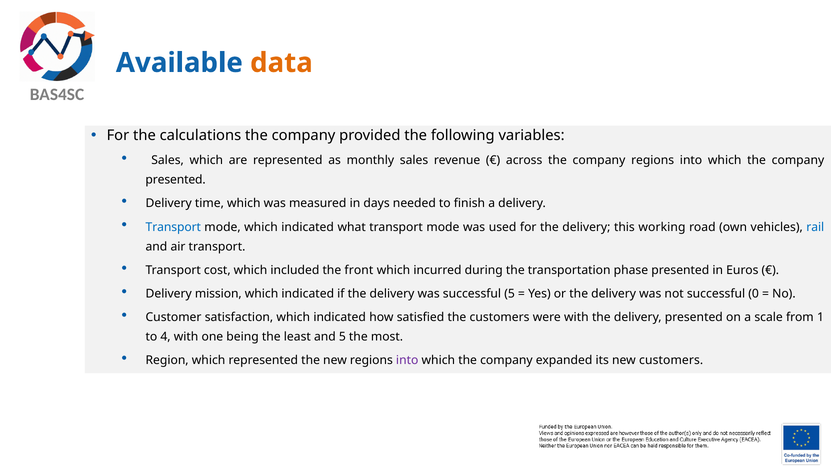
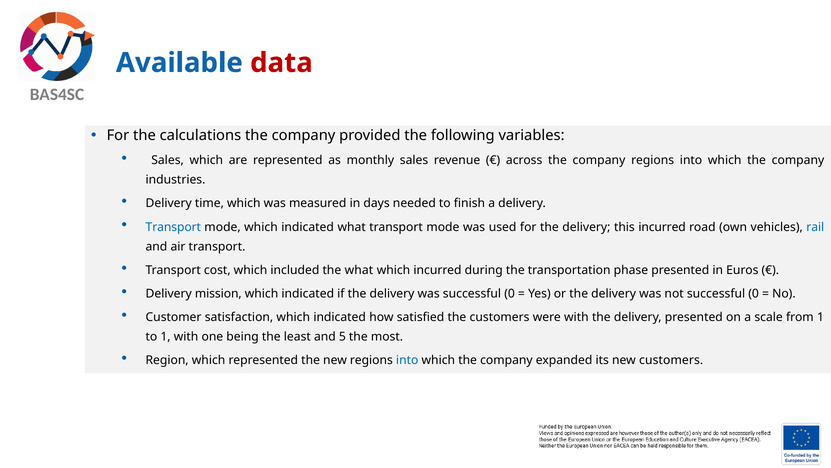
data colour: orange -> red (281, 63)
presented: presented -> industries (176, 180)
this working: working -> incurred (662, 227)
the front: front -> what (359, 270)
was successful 5: 5 -> 0 (510, 293)
to 4: 4 -> 1 (166, 337)
into colour: purple -> blue (407, 360)
